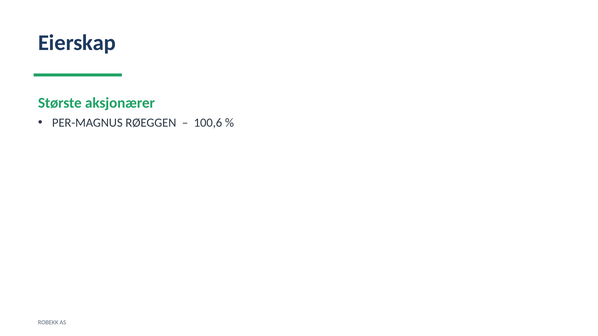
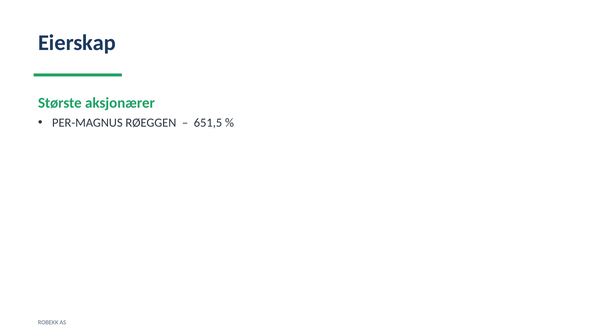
100,6: 100,6 -> 651,5 (208, 123)
